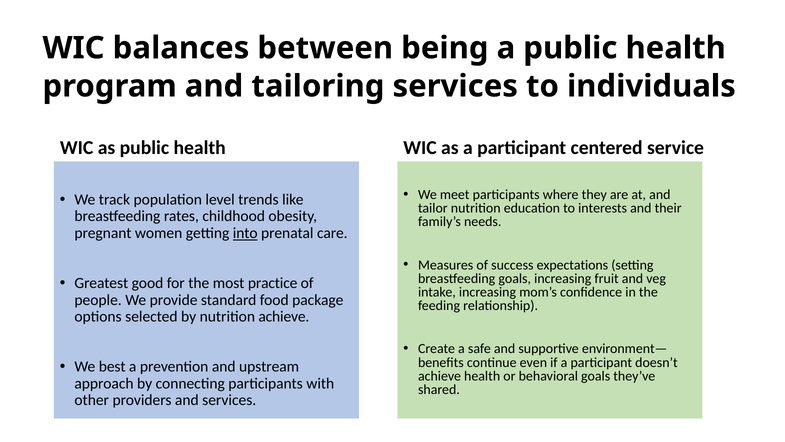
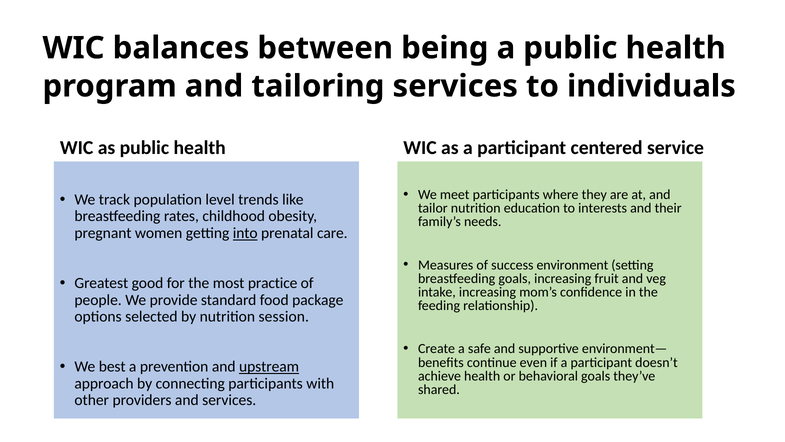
expectations: expectations -> environment (572, 265)
nutrition achieve: achieve -> session (284, 316)
upstream underline: none -> present (269, 366)
